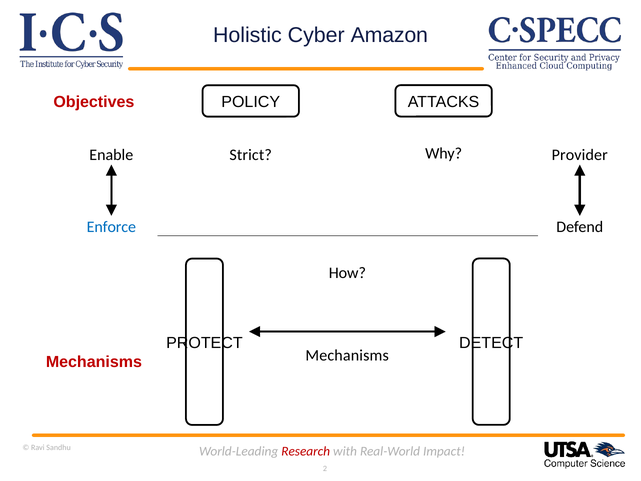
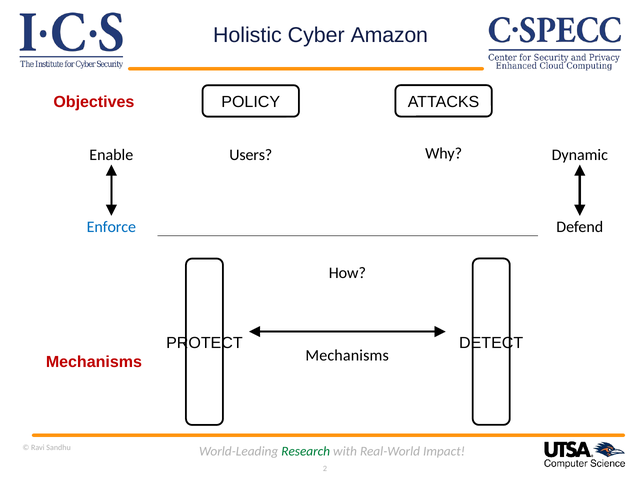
Strict: Strict -> Users (251, 155)
Provider: Provider -> Dynamic (580, 155)
Research colour: red -> green (306, 451)
